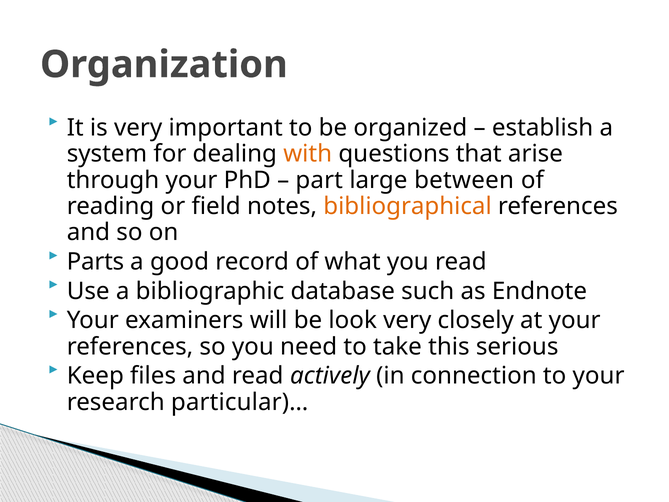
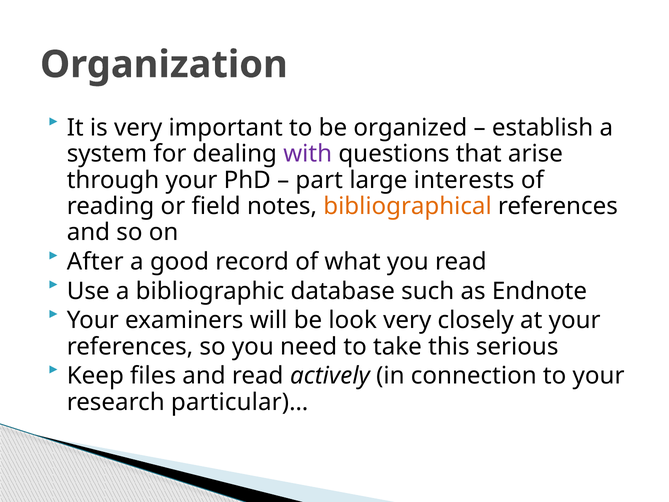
with colour: orange -> purple (308, 154)
between: between -> interests (464, 180)
Parts: Parts -> After (95, 262)
